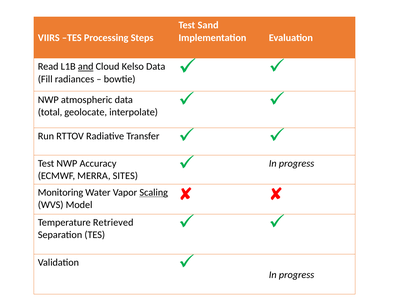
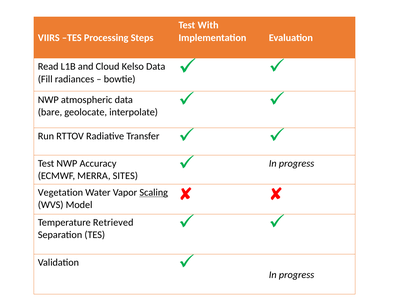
Sand: Sand -> With (208, 25)
and underline: present -> none (86, 67)
total: total -> bare (50, 112)
Monitoring: Monitoring -> Vegetation (60, 192)
